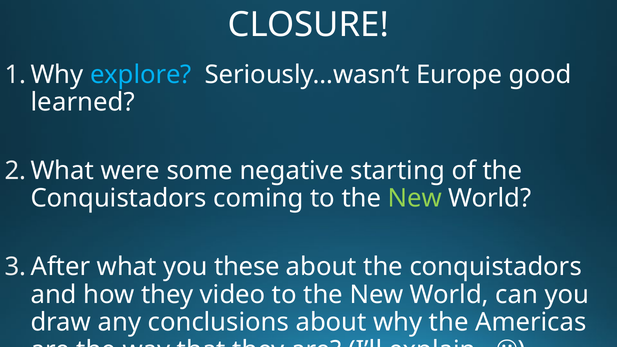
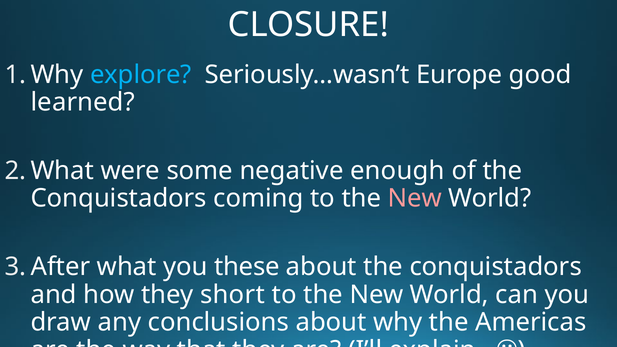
starting: starting -> enough (397, 171)
New colour: light green -> pink (415, 198)
video: video -> short (232, 295)
